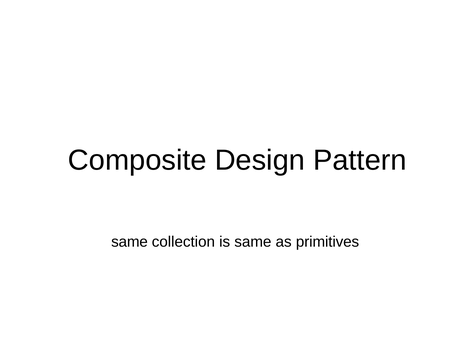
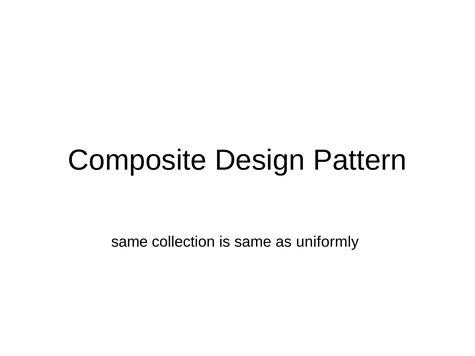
primitives: primitives -> uniformly (327, 242)
